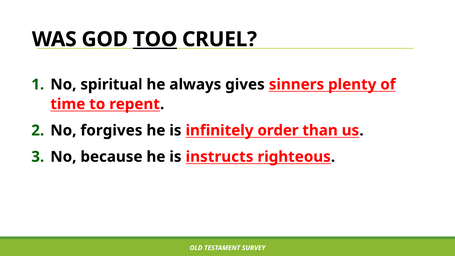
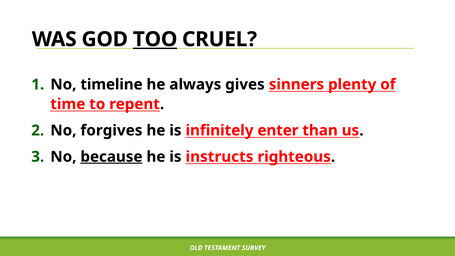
spiritual: spiritual -> timeline (112, 84)
order: order -> enter (278, 130)
because underline: none -> present (111, 157)
